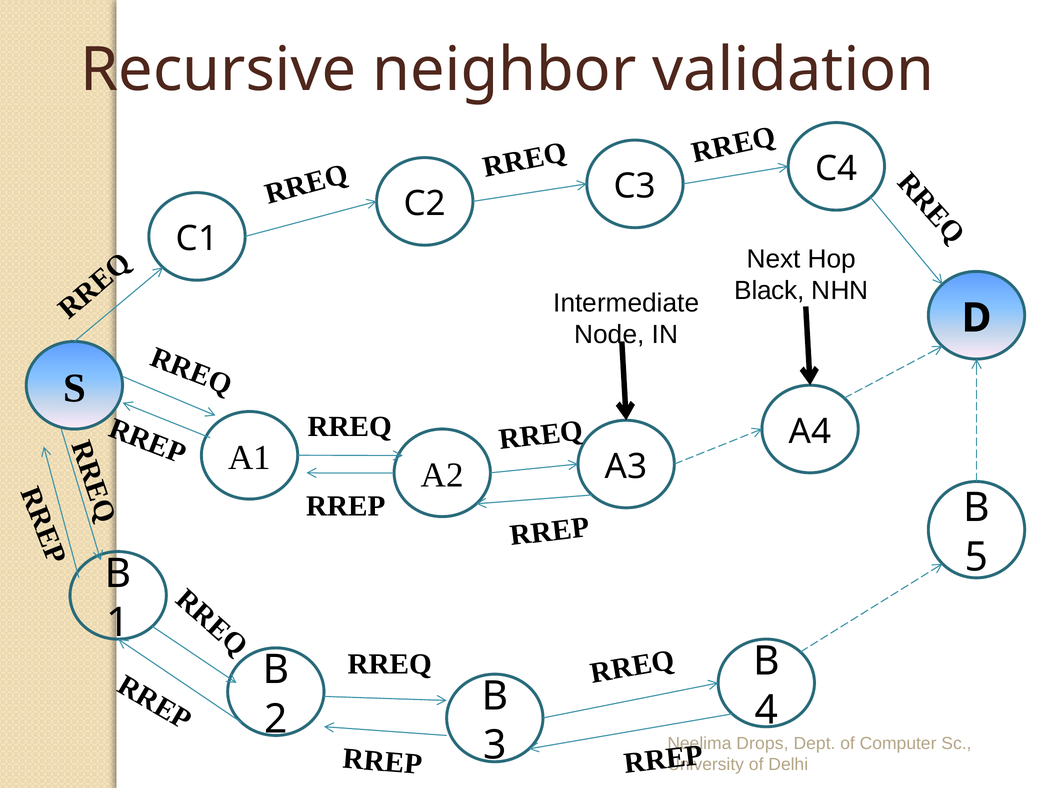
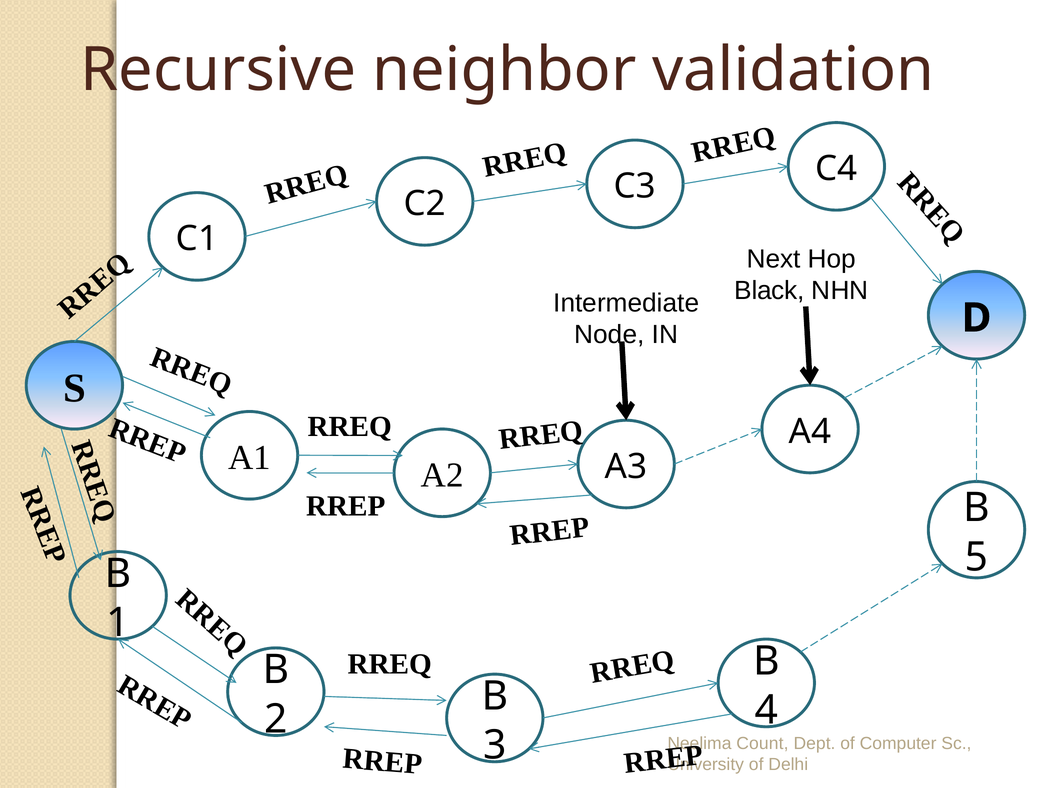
Drops: Drops -> Count (762, 744)
